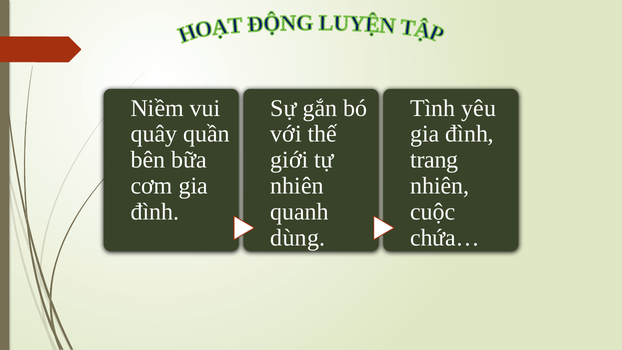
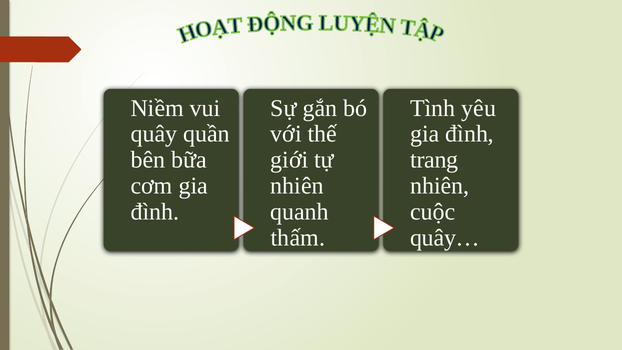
dùng: dùng -> thấm (298, 238)
chứa…: chứa… -> quây… (445, 238)
